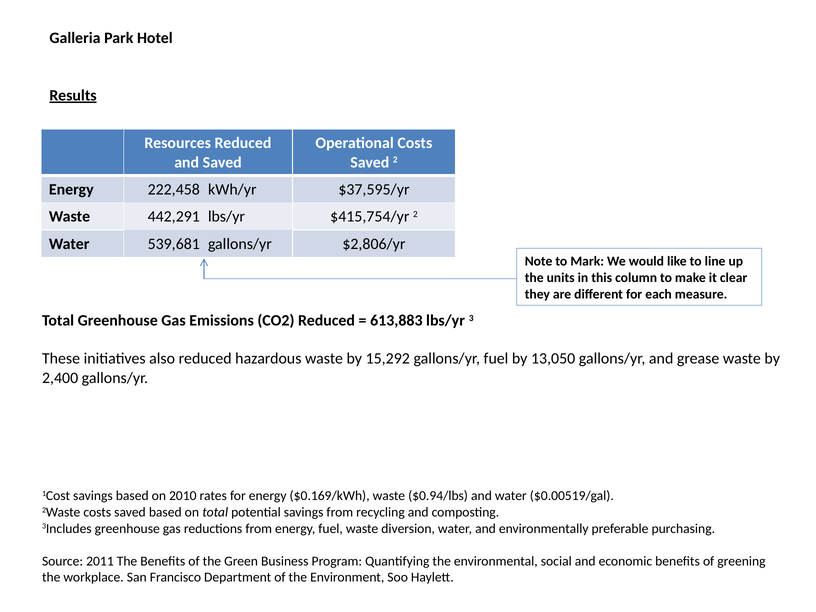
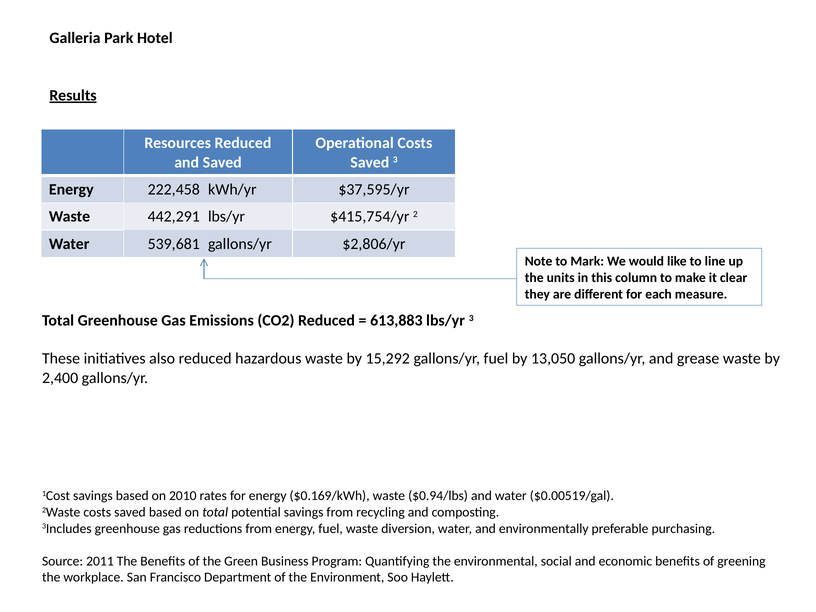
Saved 2: 2 -> 3 (395, 160)
